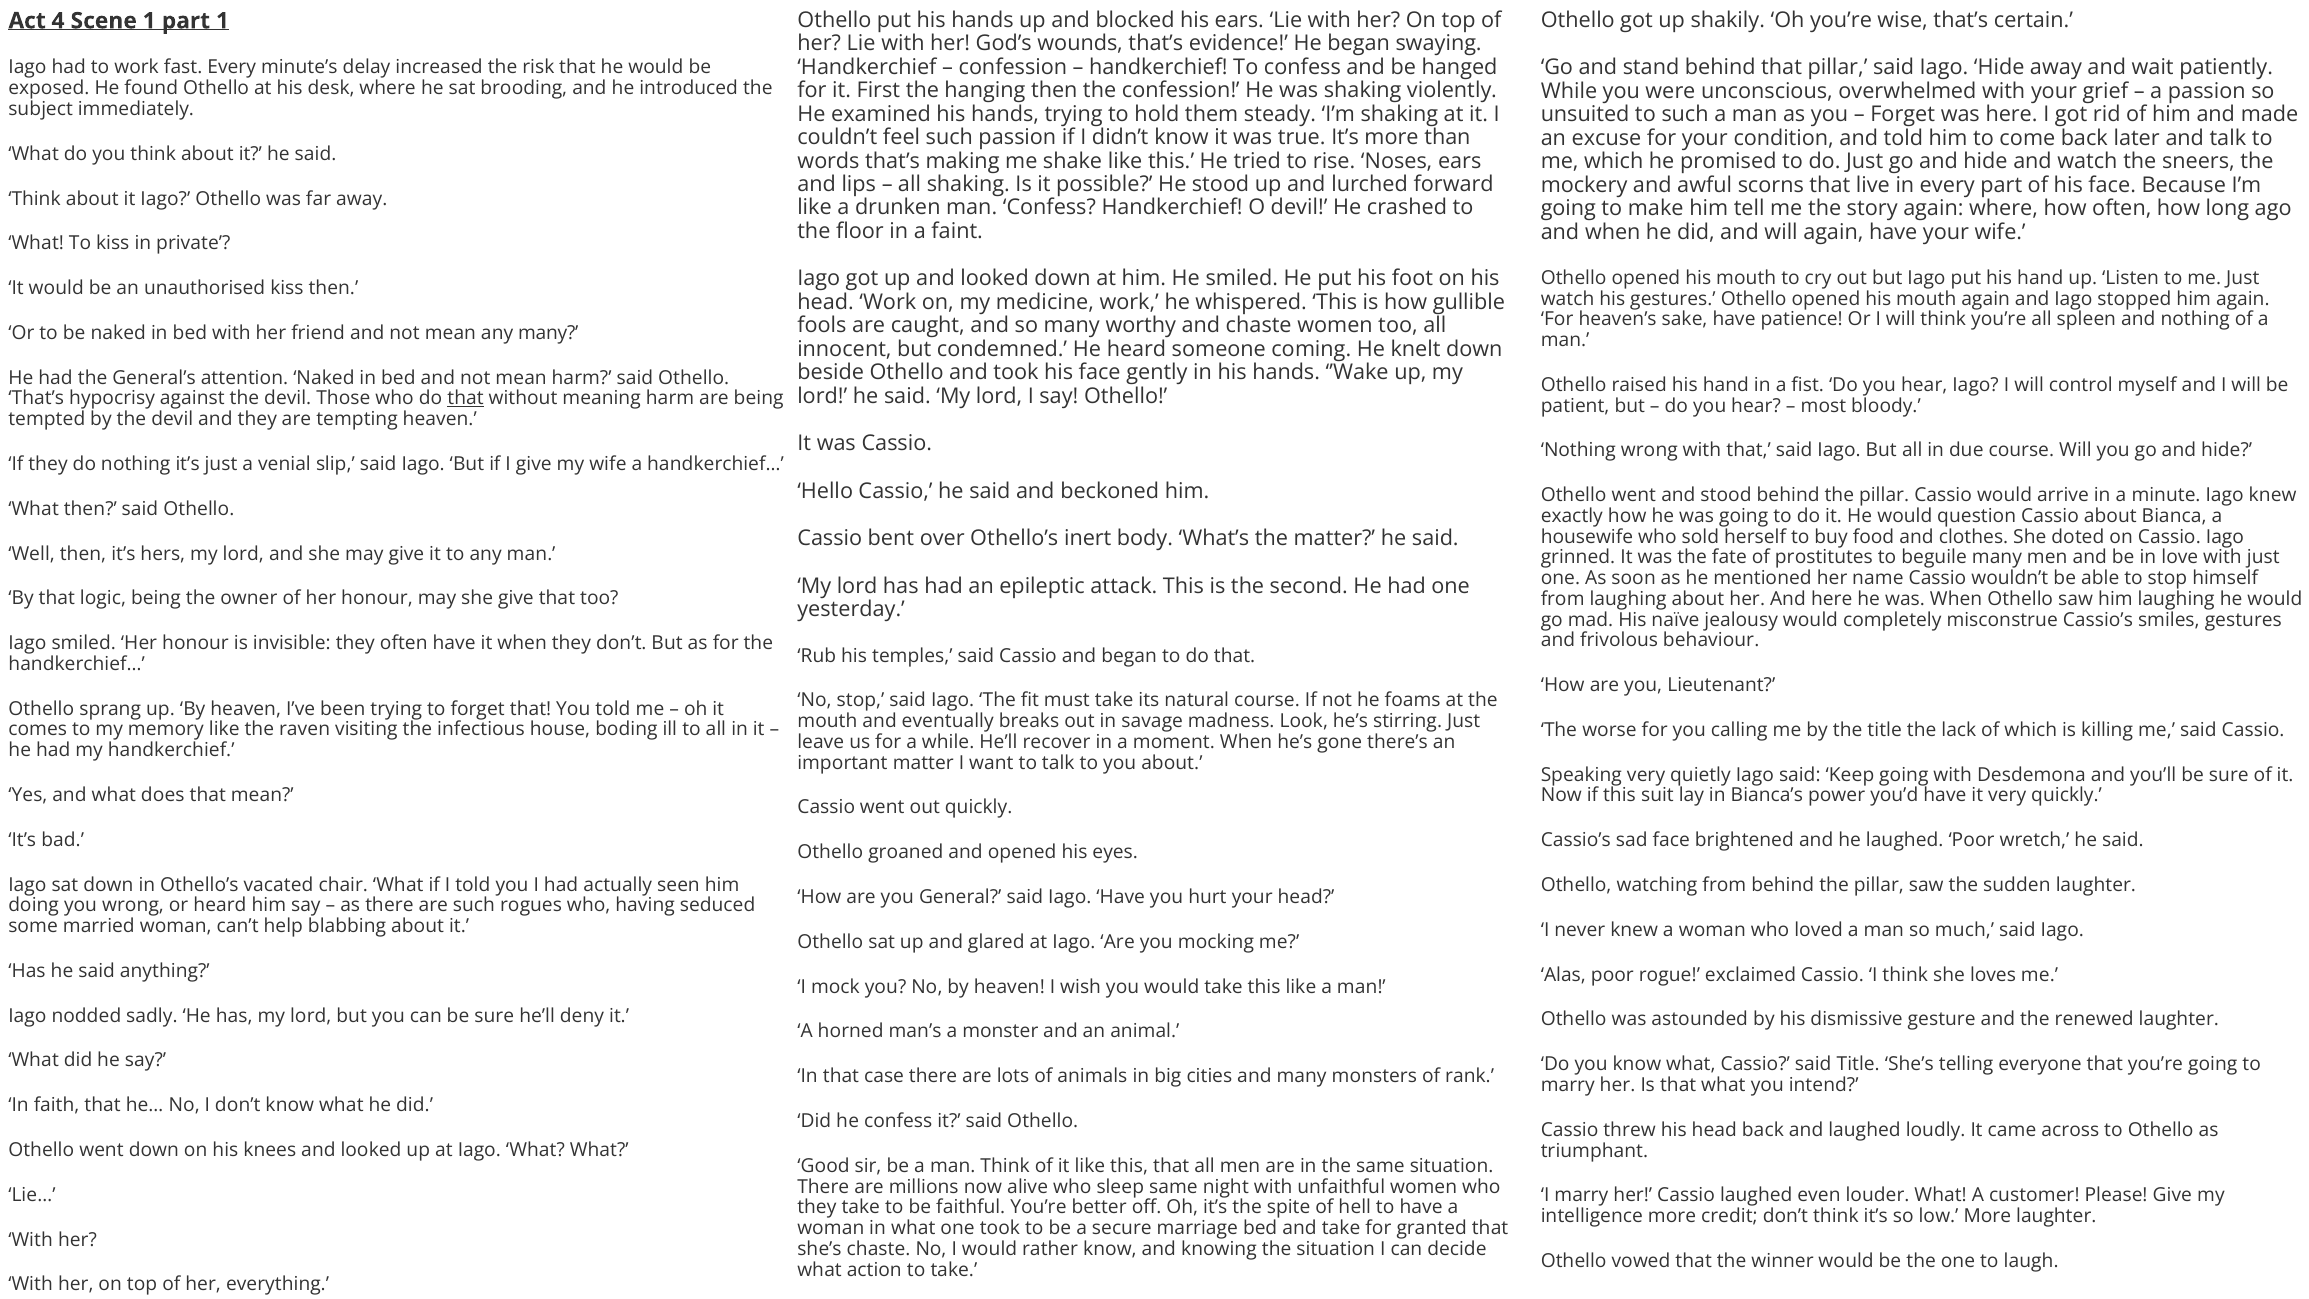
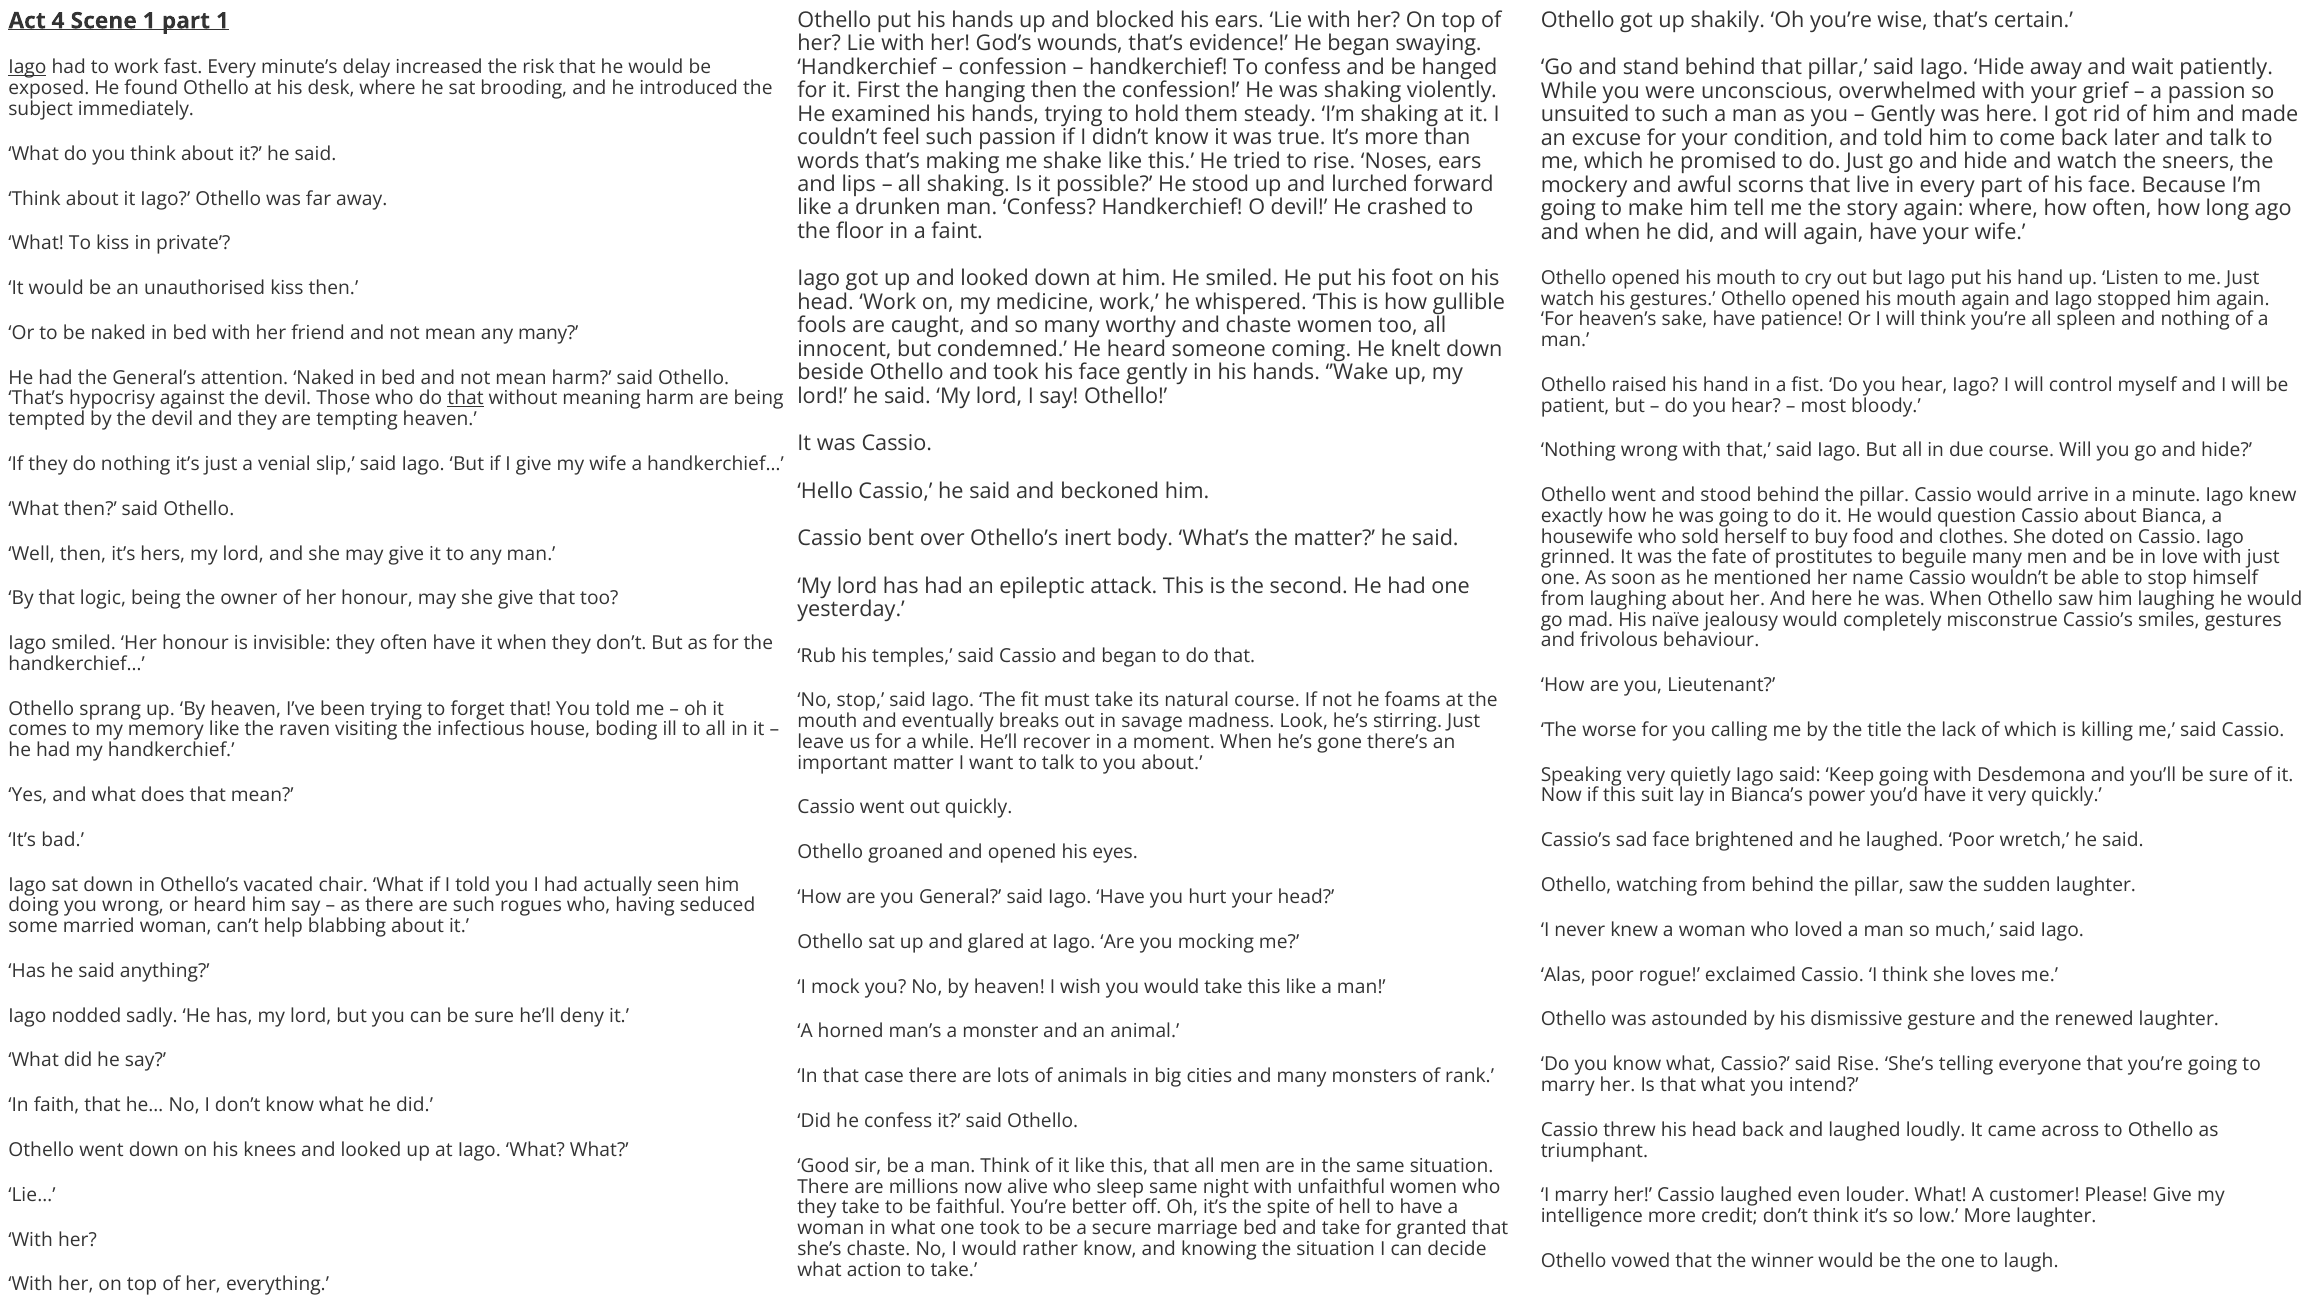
Iago underline: none -> present (27, 68)
Forget: Forget -> Gently (1903, 115)
said Title: Title -> Rise (1858, 1064)
